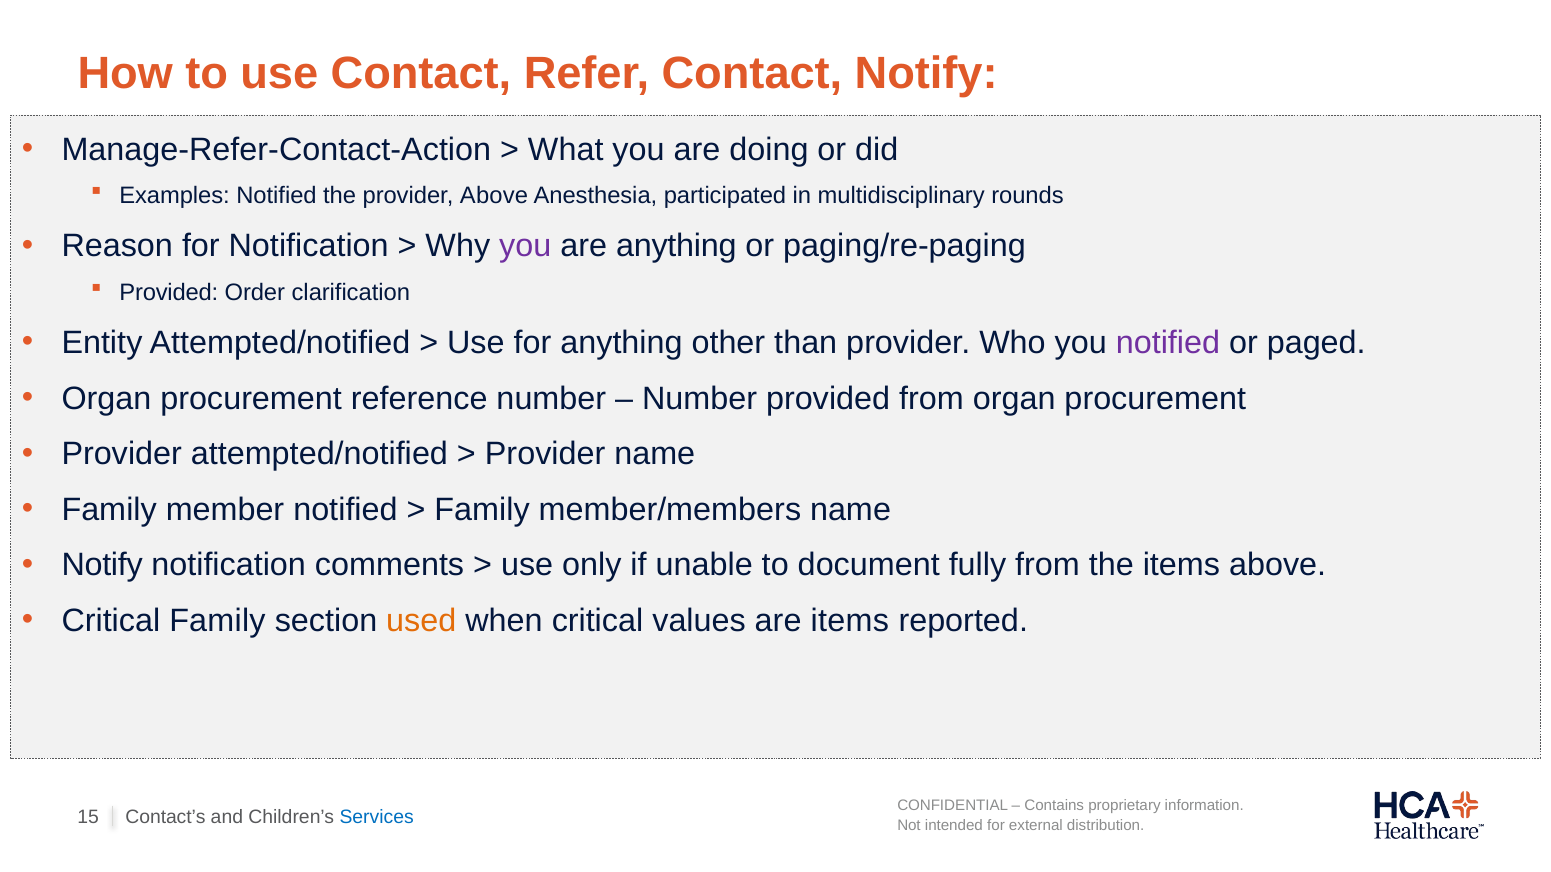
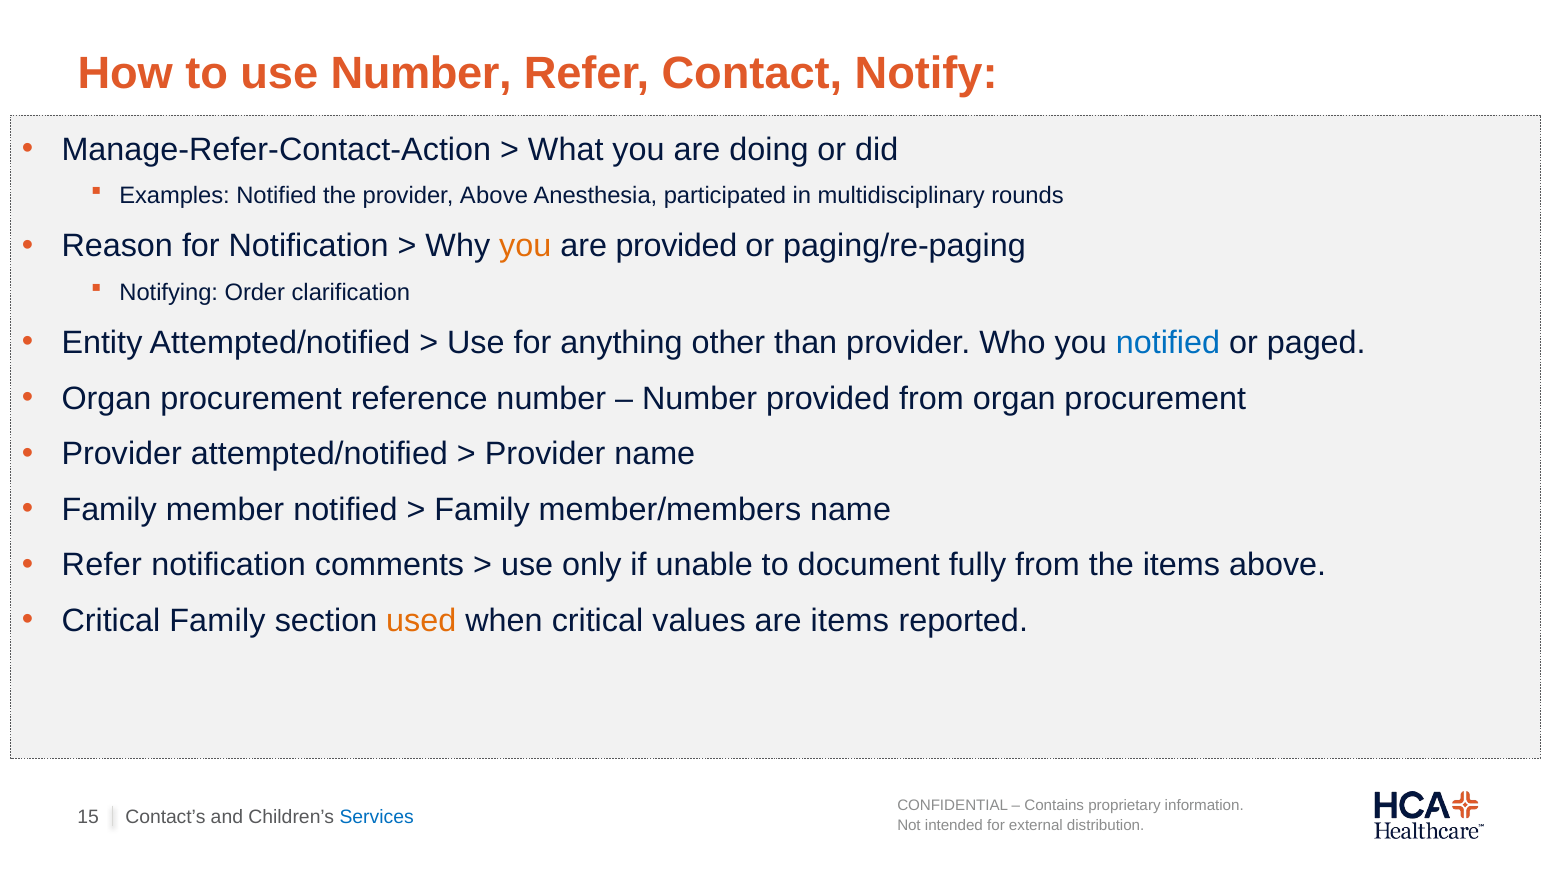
use Contact: Contact -> Number (421, 74)
you colour: purple -> orange (525, 246)
are anything: anything -> provided (676, 246)
Provided: Provided -> Notifying (169, 292)
notified colour: purple -> blue (1168, 343)
Notify: Notify -> Refer (102, 565)
